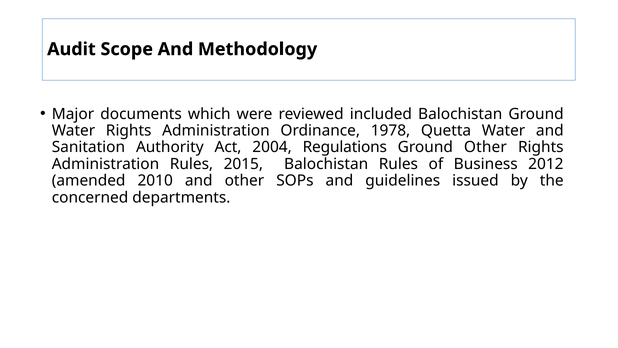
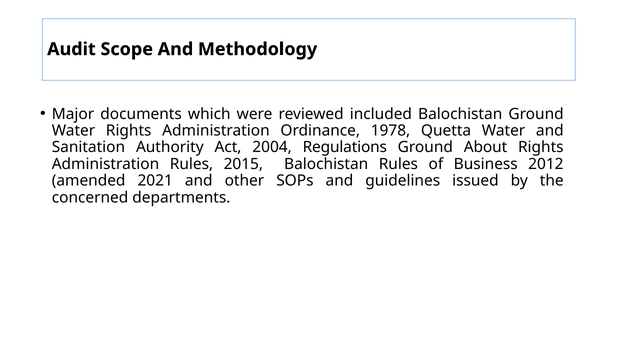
Ground Other: Other -> About (486, 147)
2010: 2010 -> 2021 (155, 181)
